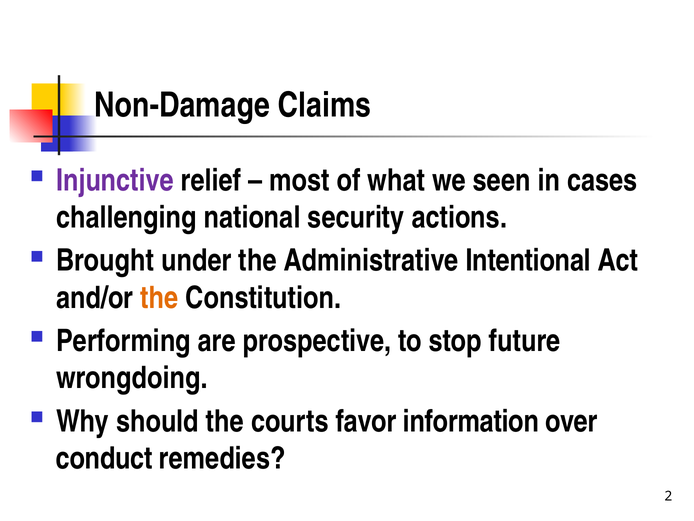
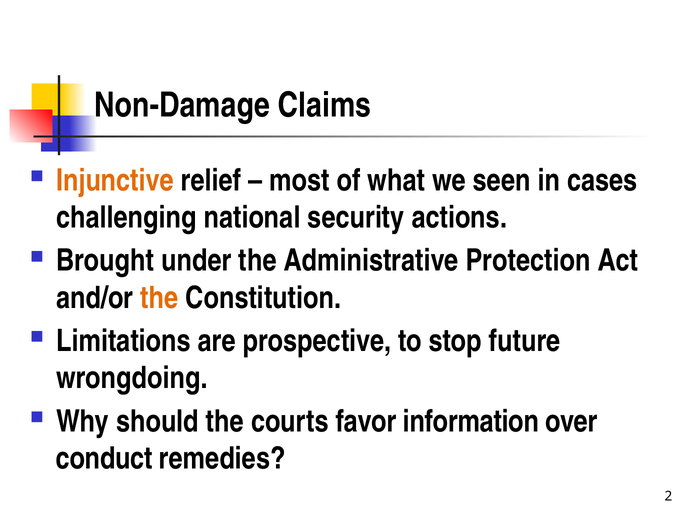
Injunctive colour: purple -> orange (115, 180)
Intentional: Intentional -> Protection (528, 261)
Performing: Performing -> Limitations (124, 341)
